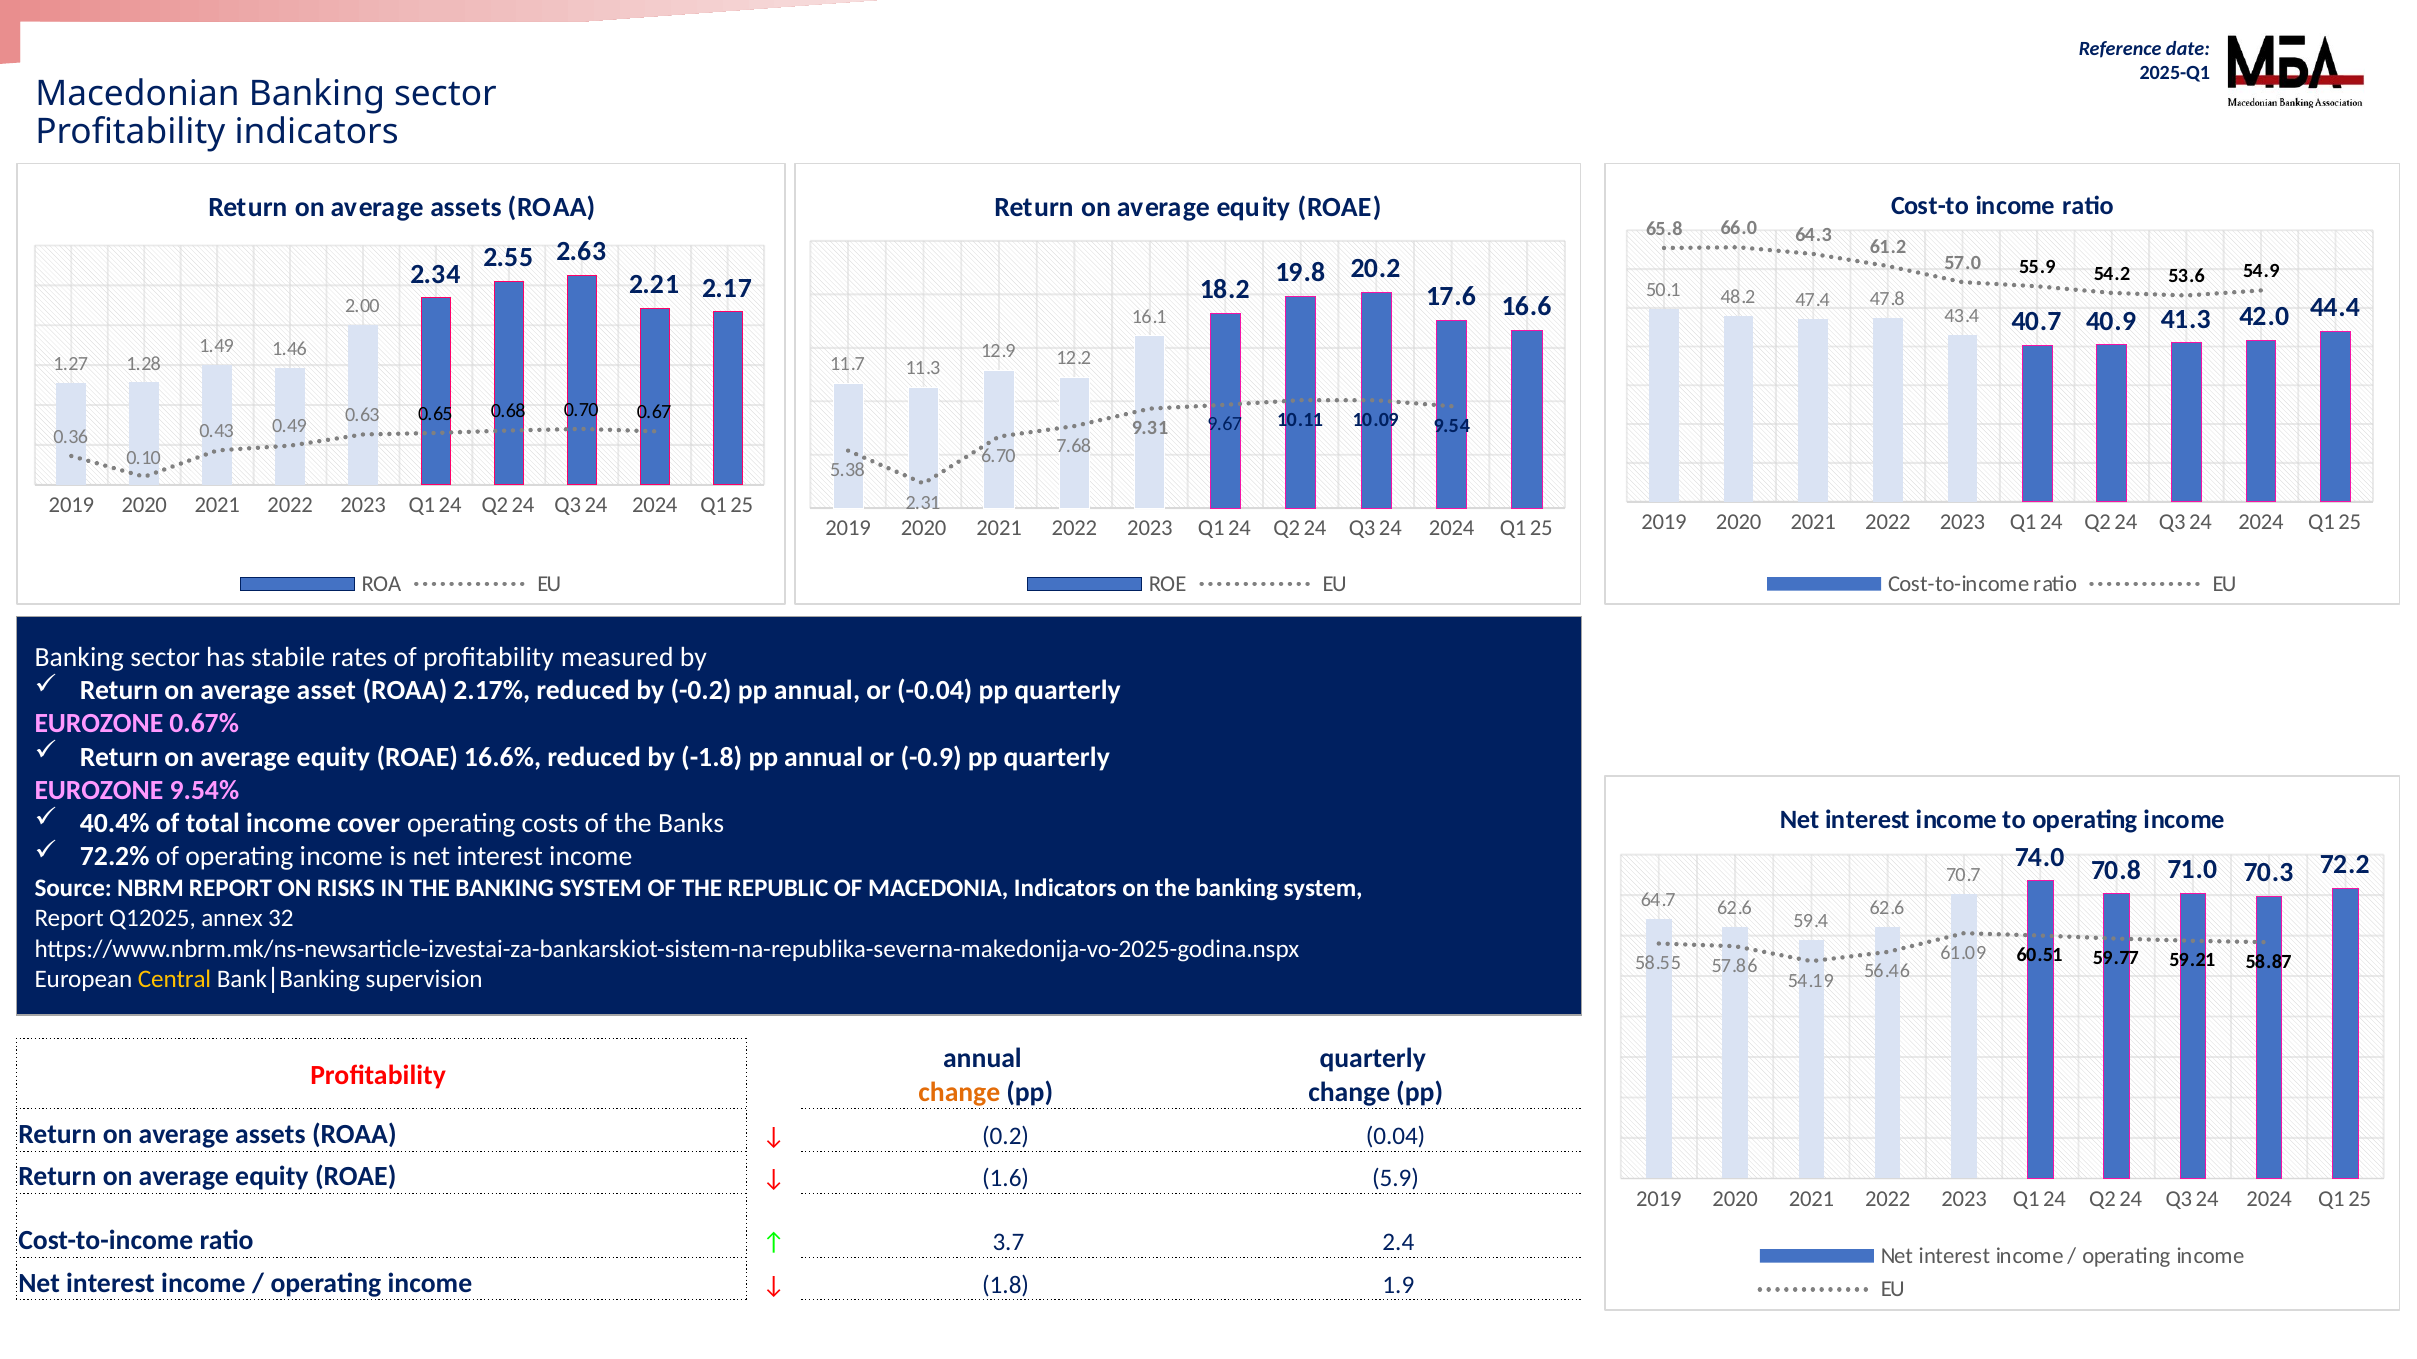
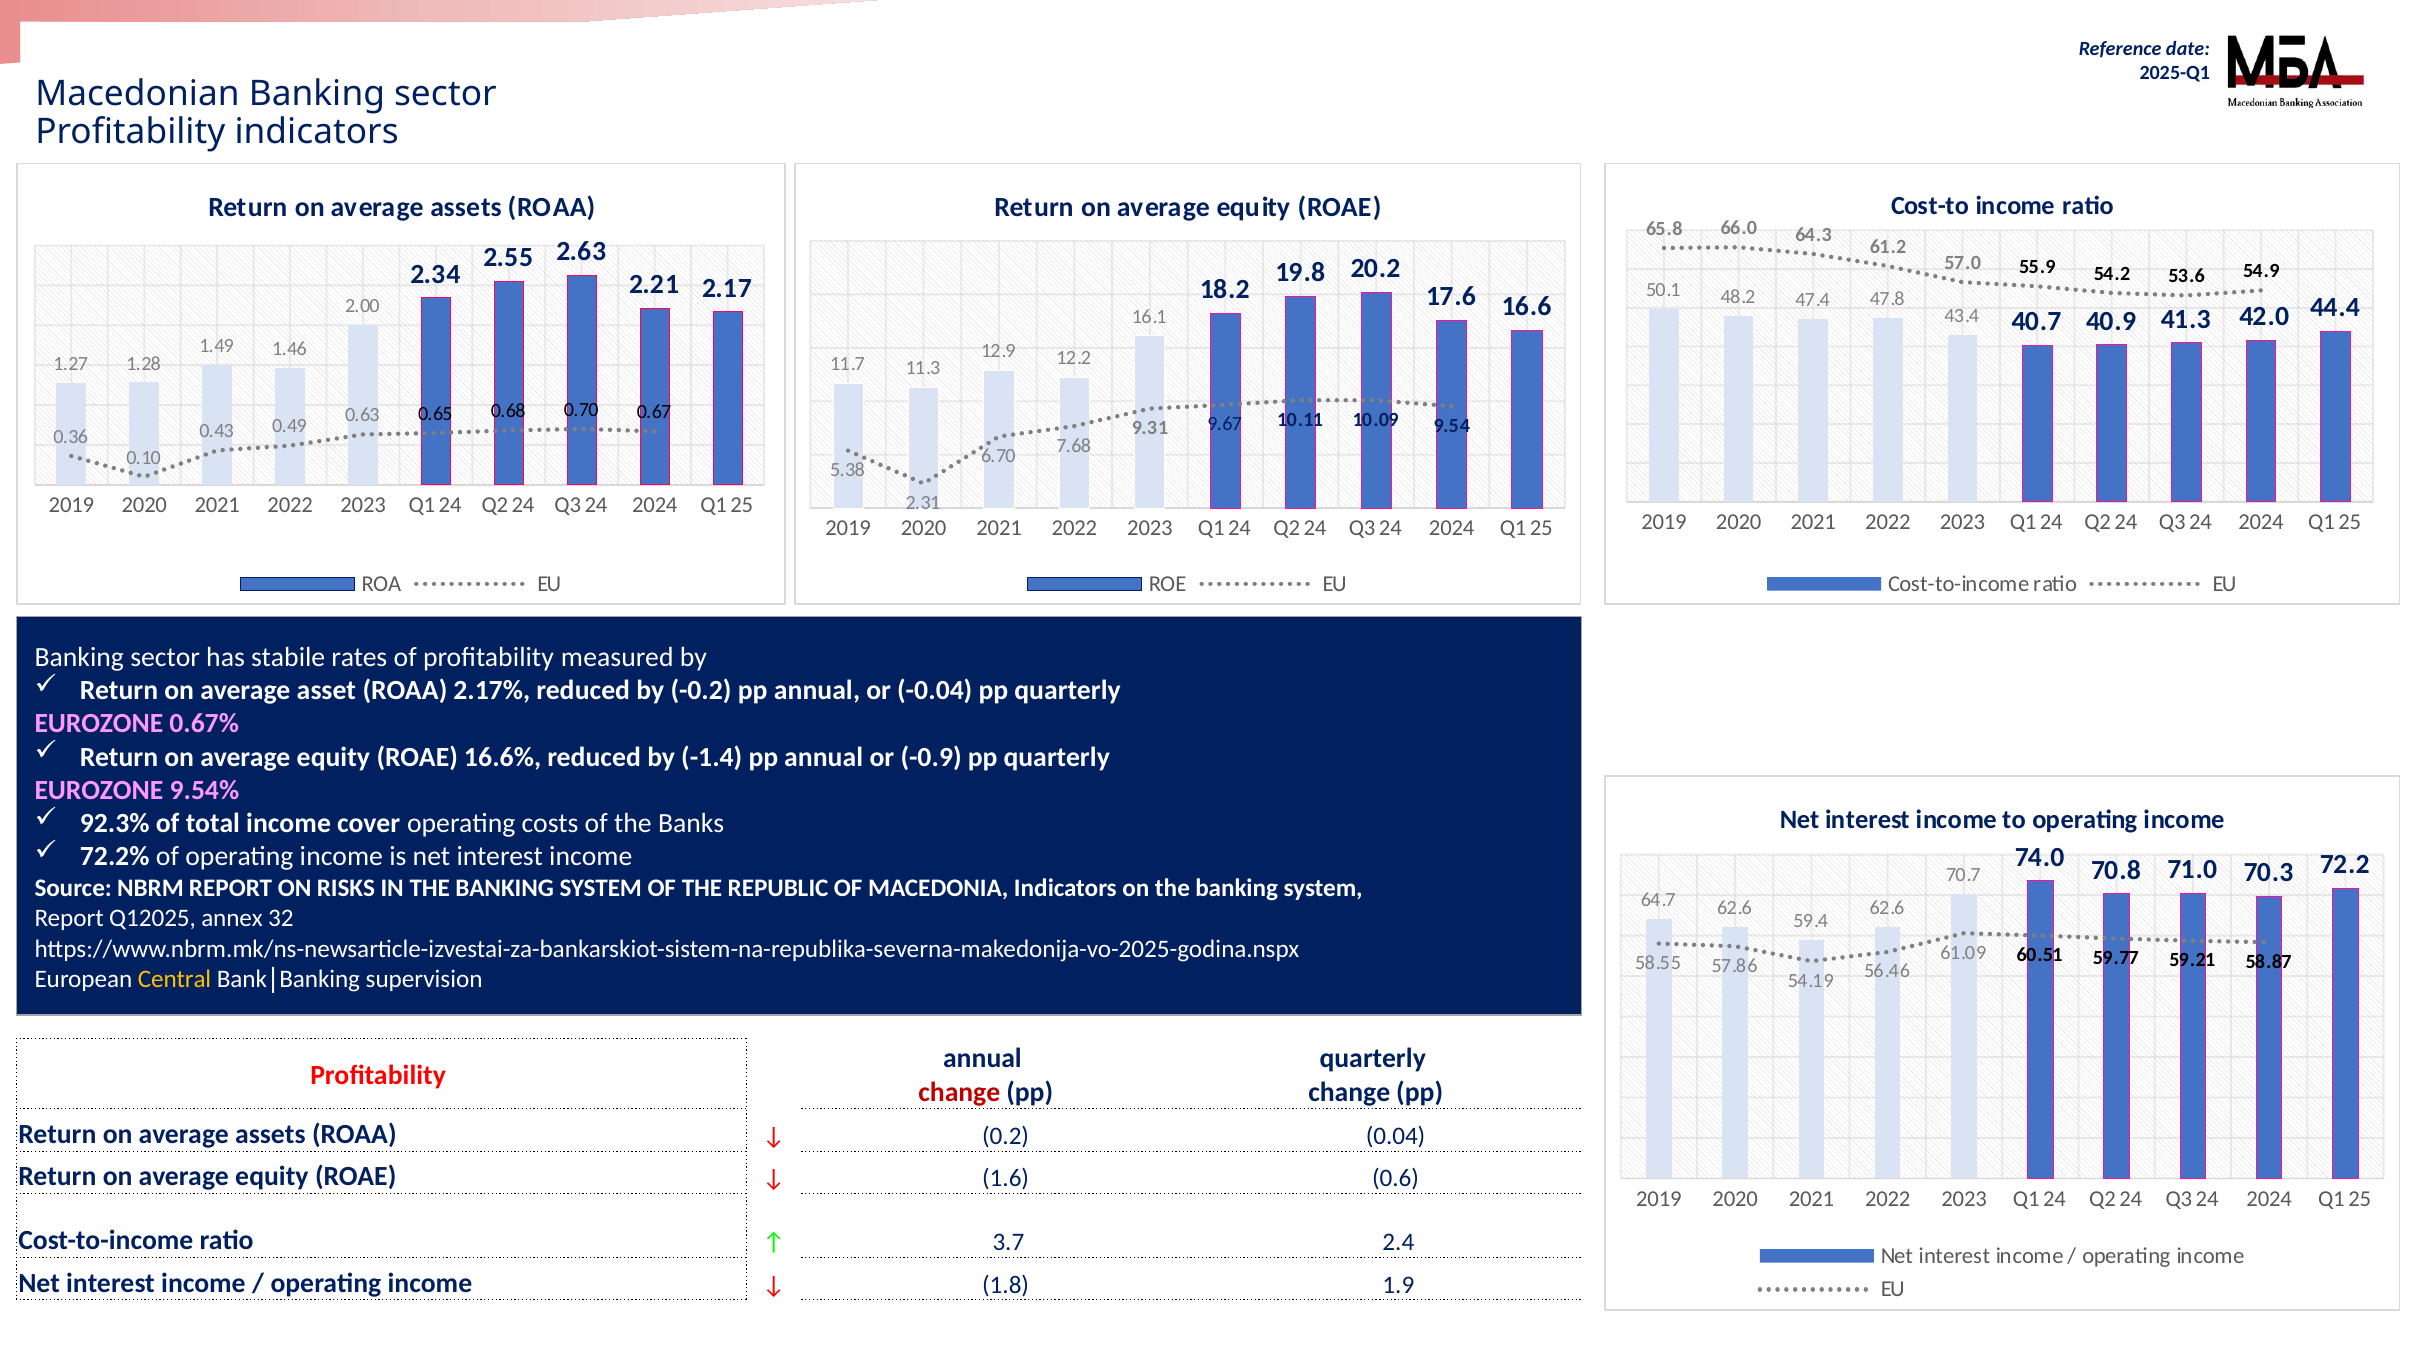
-1.8: -1.8 -> -1.4 (712, 757)
40.4%: 40.4% -> 92.3% (115, 824)
change colour: orange -> red (959, 1093)
5.9: 5.9 -> 0.6 (1396, 1179)
